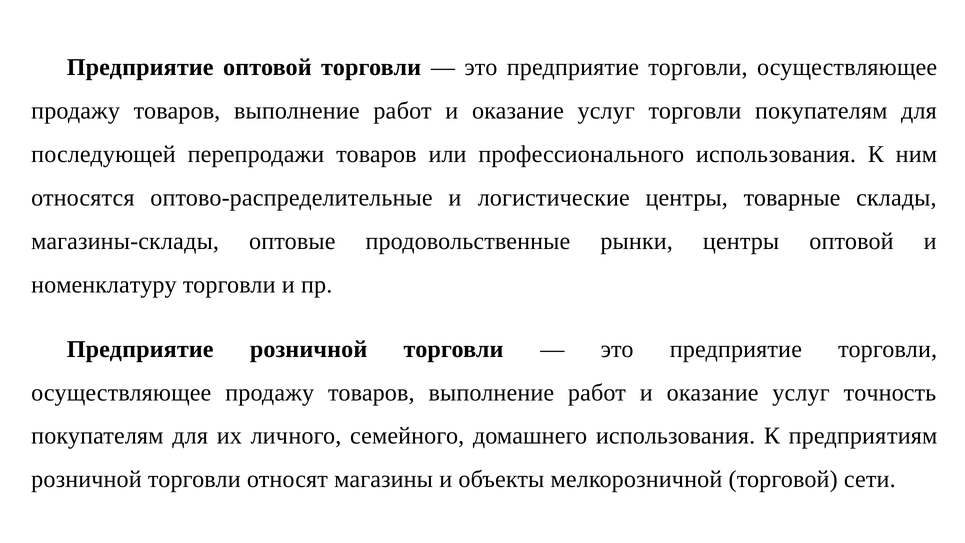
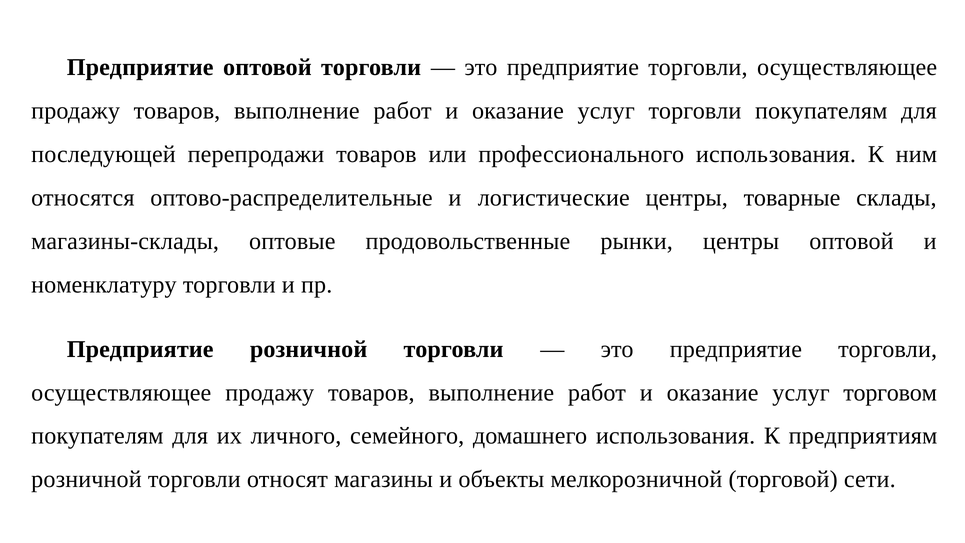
точность: точность -> торговом (890, 392)
